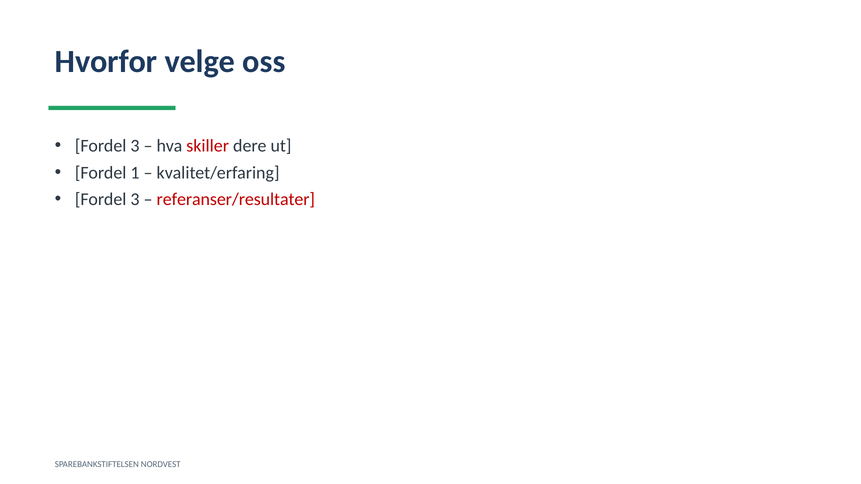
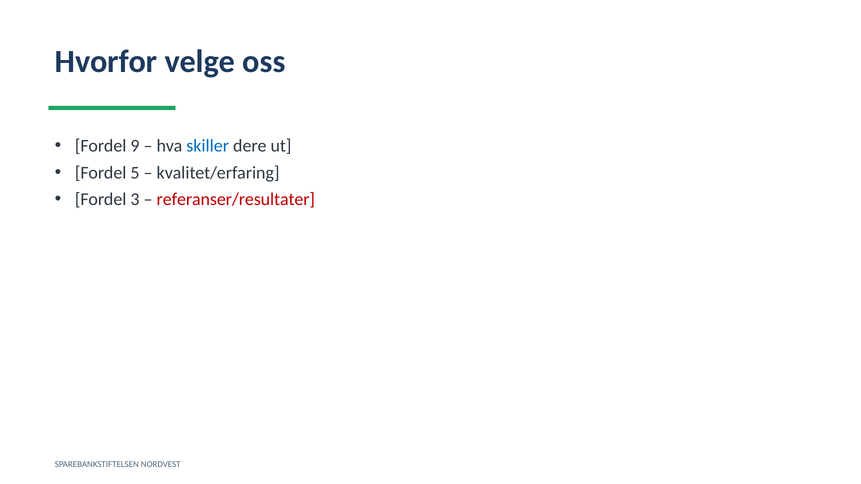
3: 3 -> 9 (135, 146)
skiller colour: red -> blue (208, 146)
1: 1 -> 5 (135, 173)
